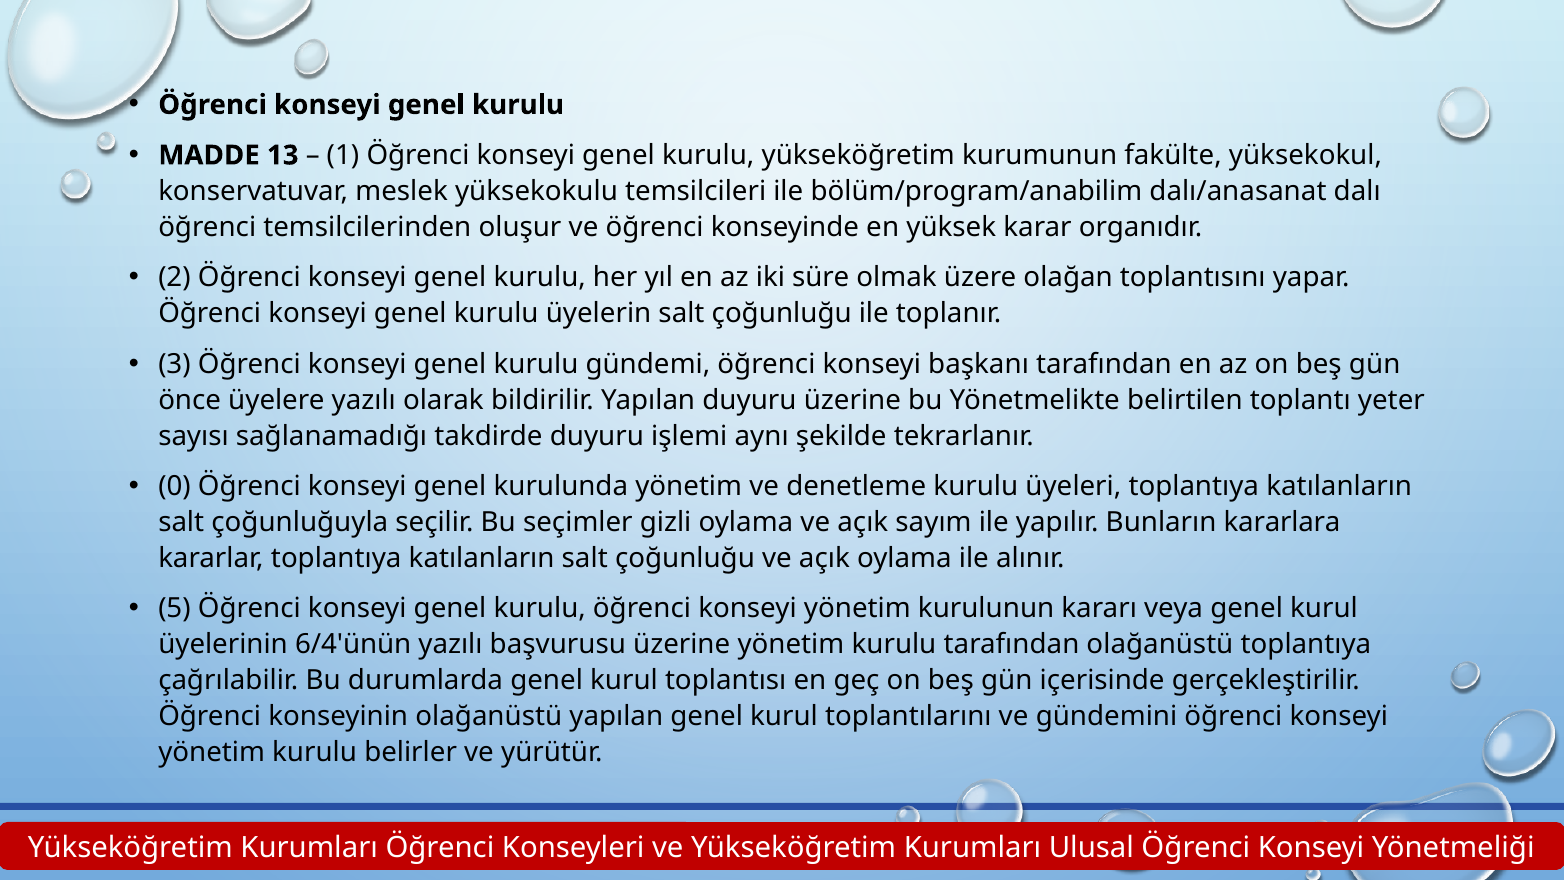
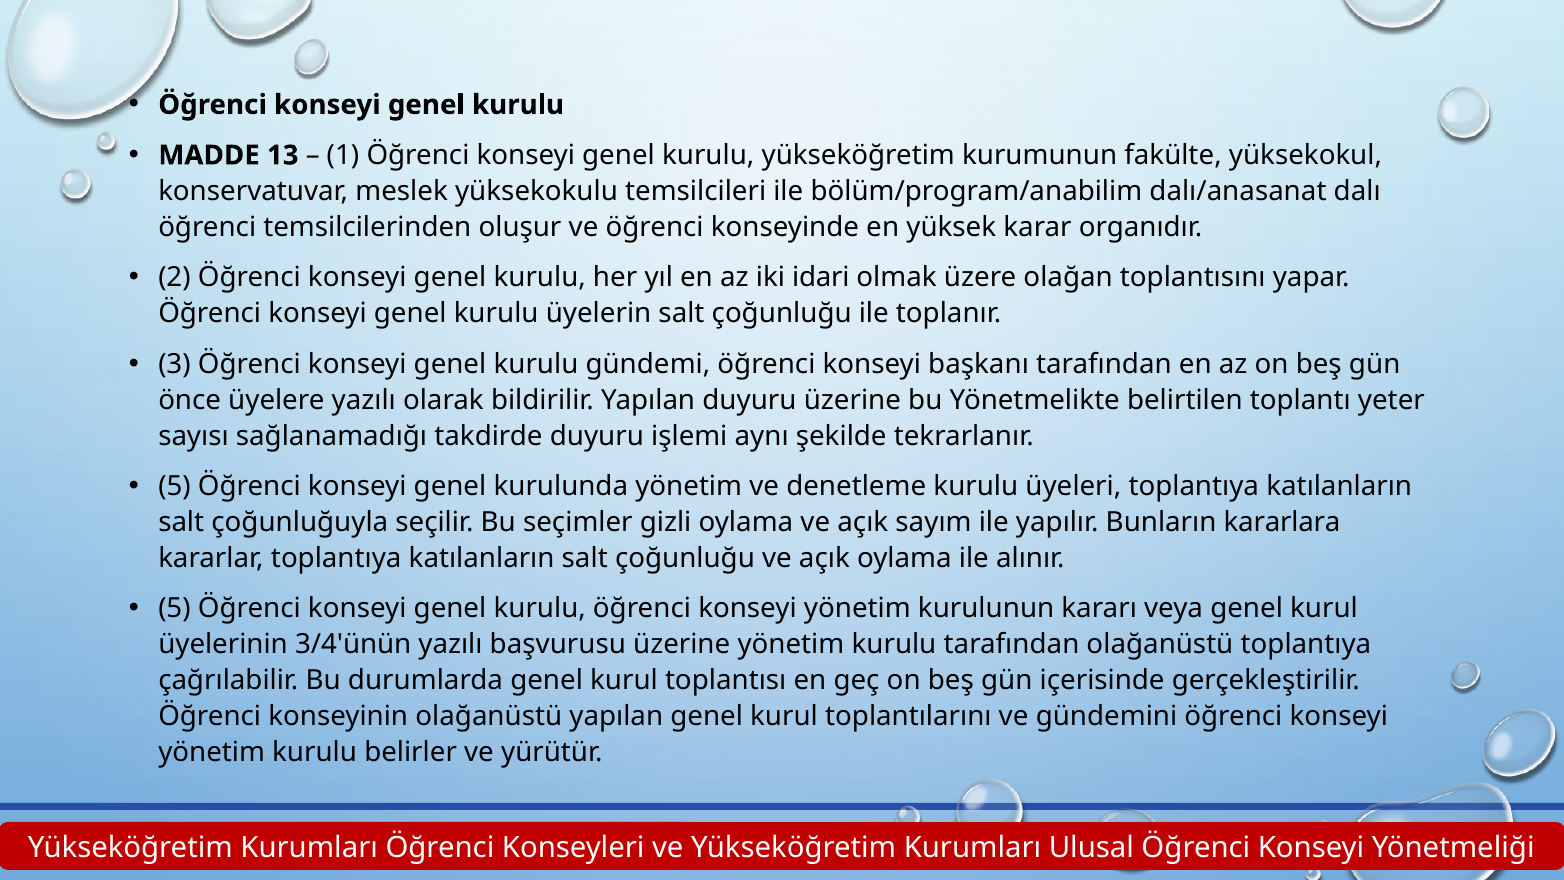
süre: süre -> idari (821, 278)
0: 0 -> 5 (174, 486)
6/4'ünün: 6/4'ünün -> 3/4'ünün (353, 644)
